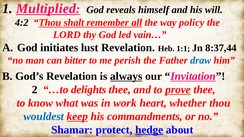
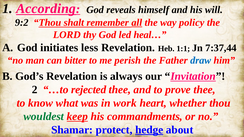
Multiplied: Multiplied -> According (46, 9)
4:2: 4:2 -> 9:2 (22, 23)
vain…: vain… -> heal… (150, 35)
lust: lust -> less (90, 48)
8:37,44: 8:37,44 -> 7:37,44 (221, 48)
always underline: present -> none (126, 76)
delights: delights -> rejected (89, 90)
prove underline: present -> none (178, 90)
wouldest colour: blue -> green (44, 117)
